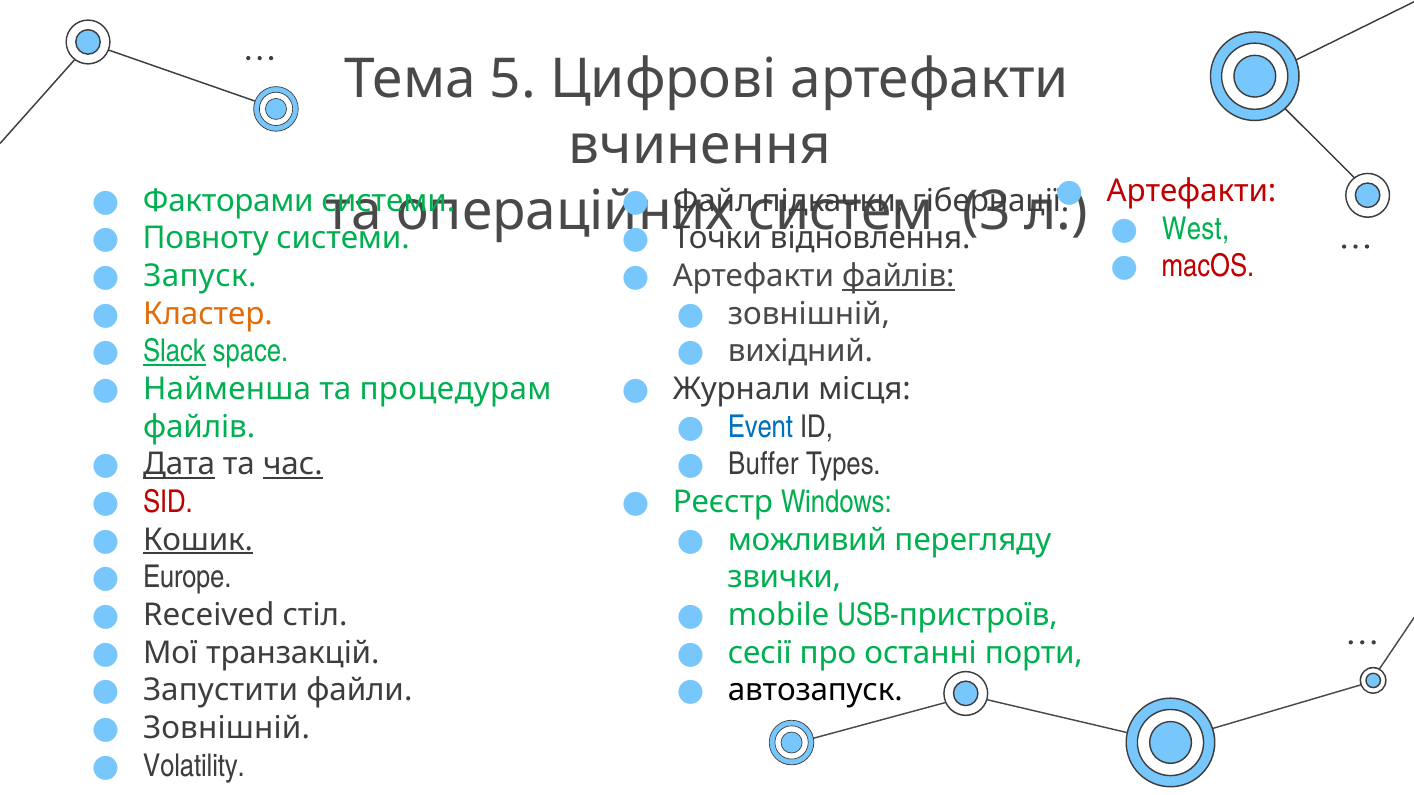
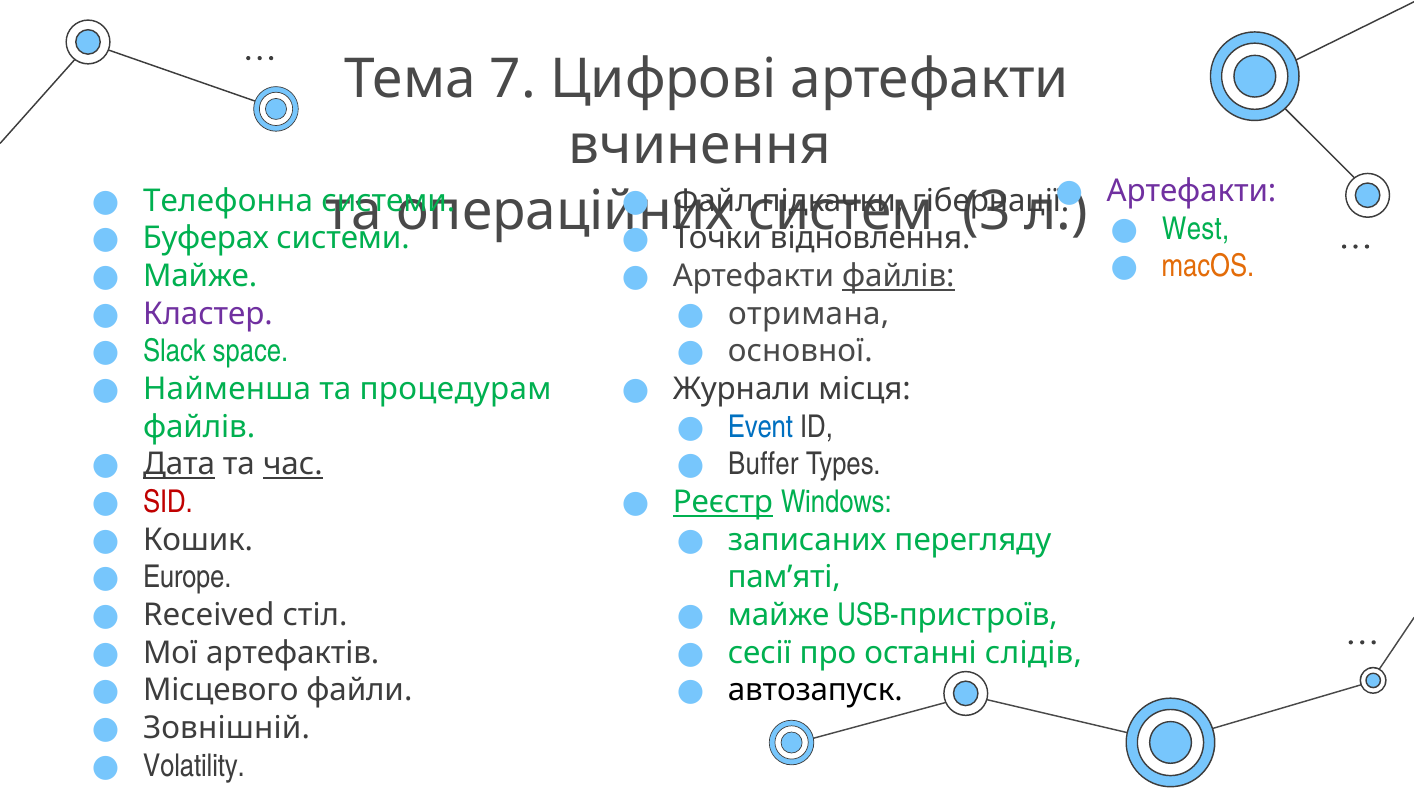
5: 5 -> 7 (513, 79)
Артефакти colour: red -> purple (1192, 191)
Факторами: Факторами -> Телефонна (228, 201)
Повноту: Повноту -> Буферах (206, 239)
macOS colour: red -> orange (1208, 267)
Запуск: Запуск -> Майже (200, 276)
Кластер colour: orange -> purple (208, 314)
зовнішній: зовнішній -> отримана (809, 314)
Slack underline: present -> none (174, 352)
вихідний: вихідний -> основної (800, 352)
Реєстр underline: none -> present (723, 502)
можливий: можливий -> записаних (807, 540)
Кошик underline: present -> none (198, 540)
звички: звички -> памʼяті (784, 578)
mobile: mobile -> майже (779, 615)
транзакцій: транзакцій -> артефактів (293, 653)
порти: порти -> слідів (1034, 653)
Запустити: Запустити -> Місцевого (221, 691)
